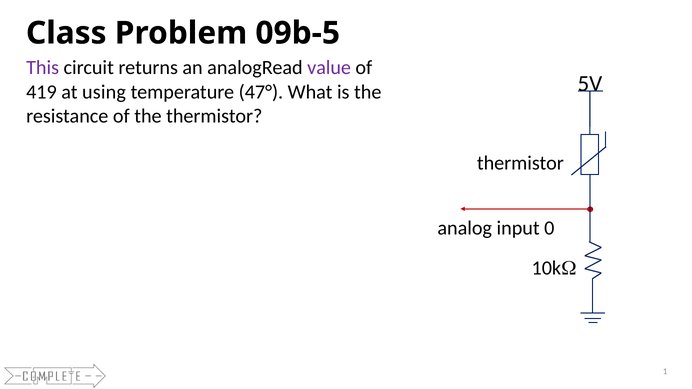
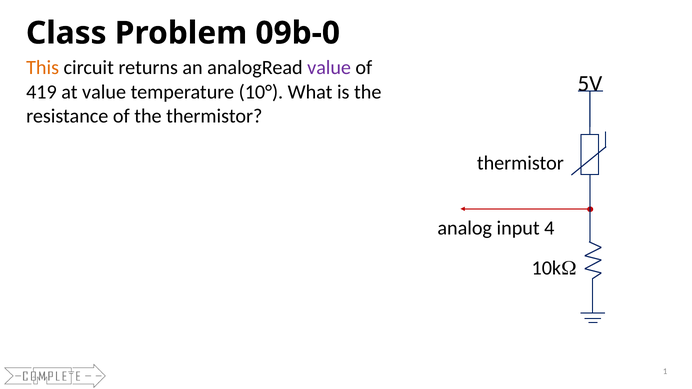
09b-5: 09b-5 -> 09b-0 (298, 33)
This colour: purple -> orange (43, 68)
at using: using -> value (104, 92)
47°: 47° -> 10° (261, 92)
0: 0 -> 4 (549, 228)
